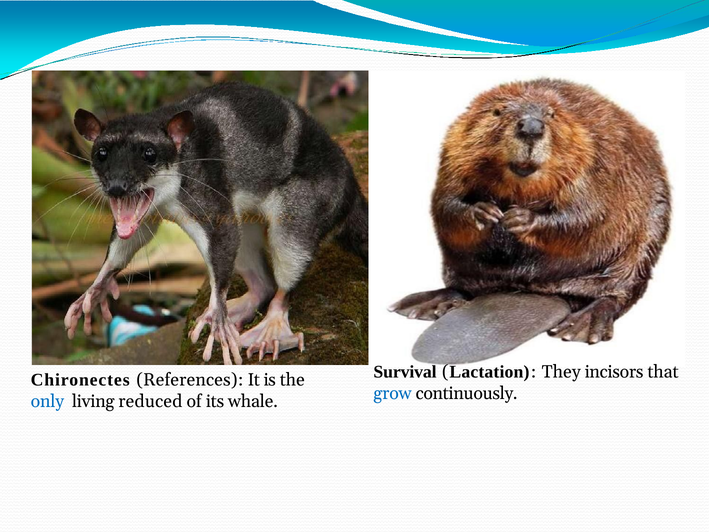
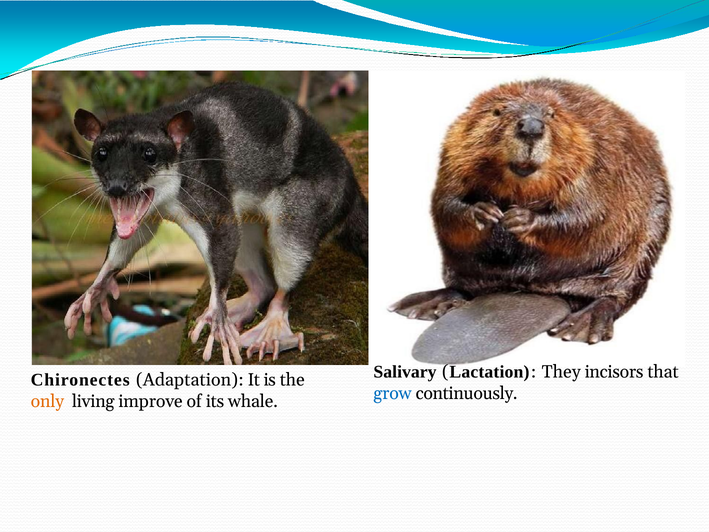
Survival: Survival -> Salivary (405, 372)
References: References -> Adaptation (190, 380)
only colour: blue -> orange (47, 401)
reduced: reduced -> improve (150, 401)
